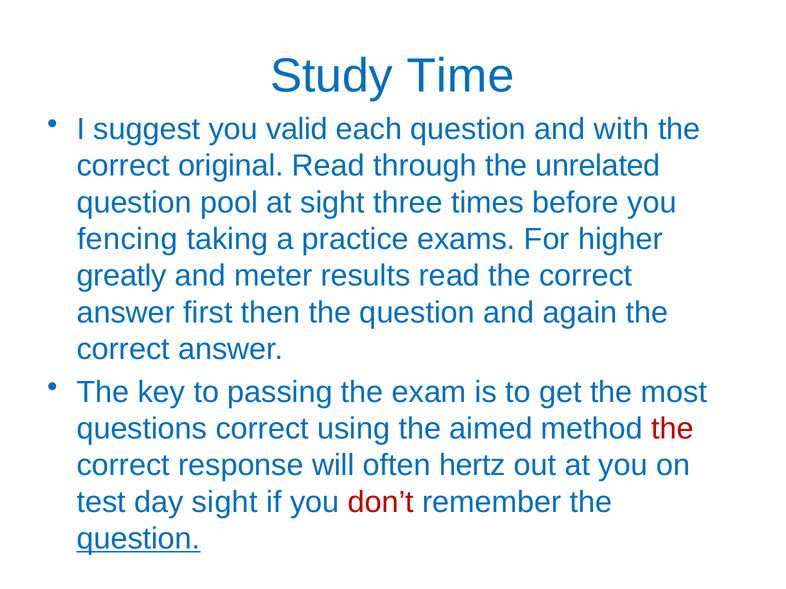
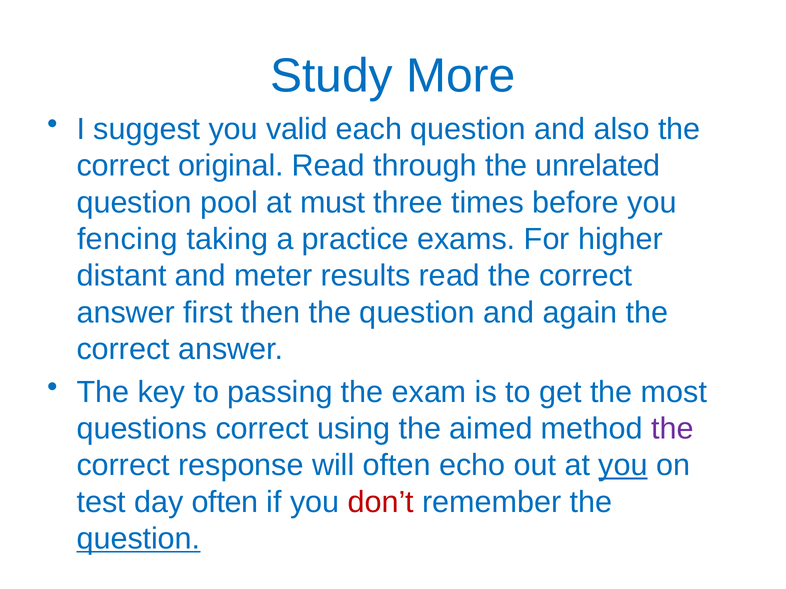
Time: Time -> More (461, 76)
with: with -> also (622, 129)
at sight: sight -> must (333, 203)
greatly: greatly -> distant (122, 276)
the colour: red -> purple (672, 429)
hertz: hertz -> echo (472, 466)
you underline: none -> present (623, 466)
day sight: sight -> often (225, 502)
